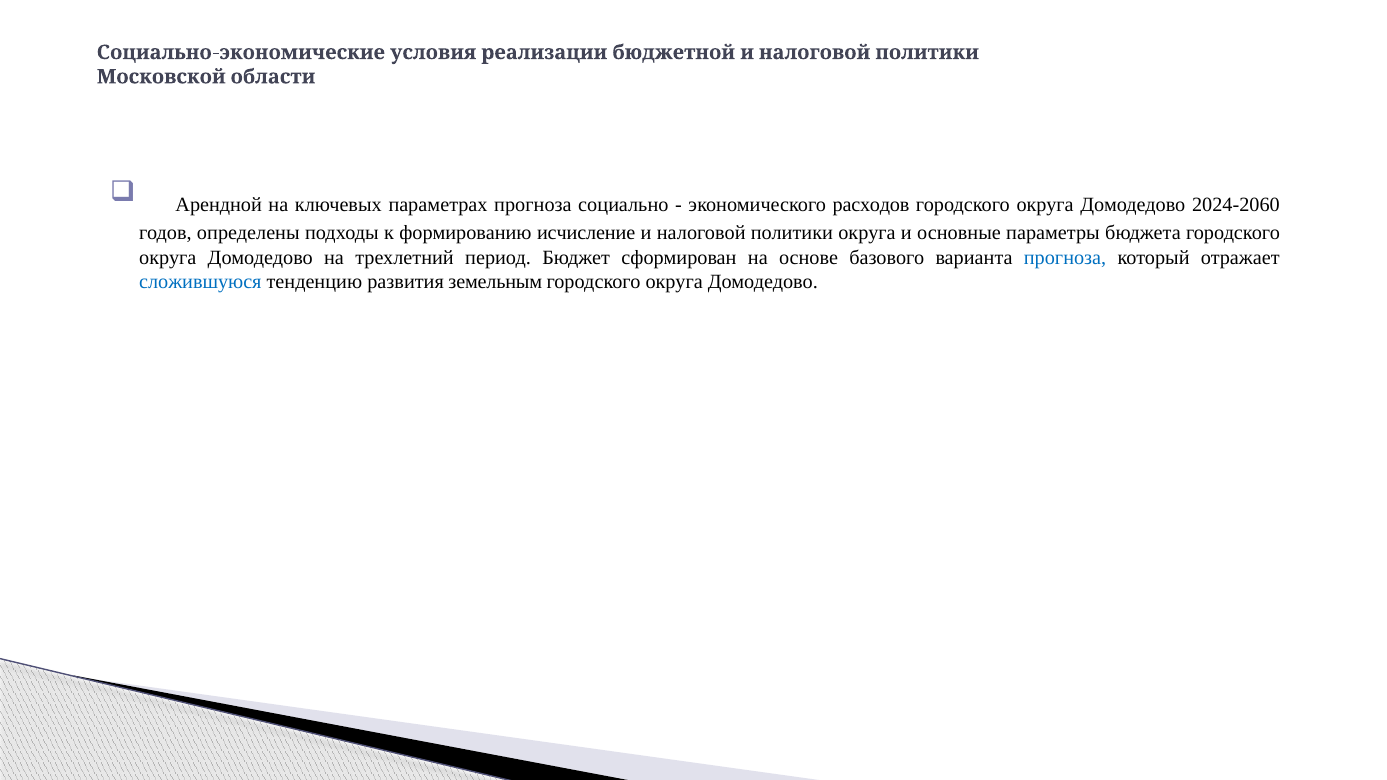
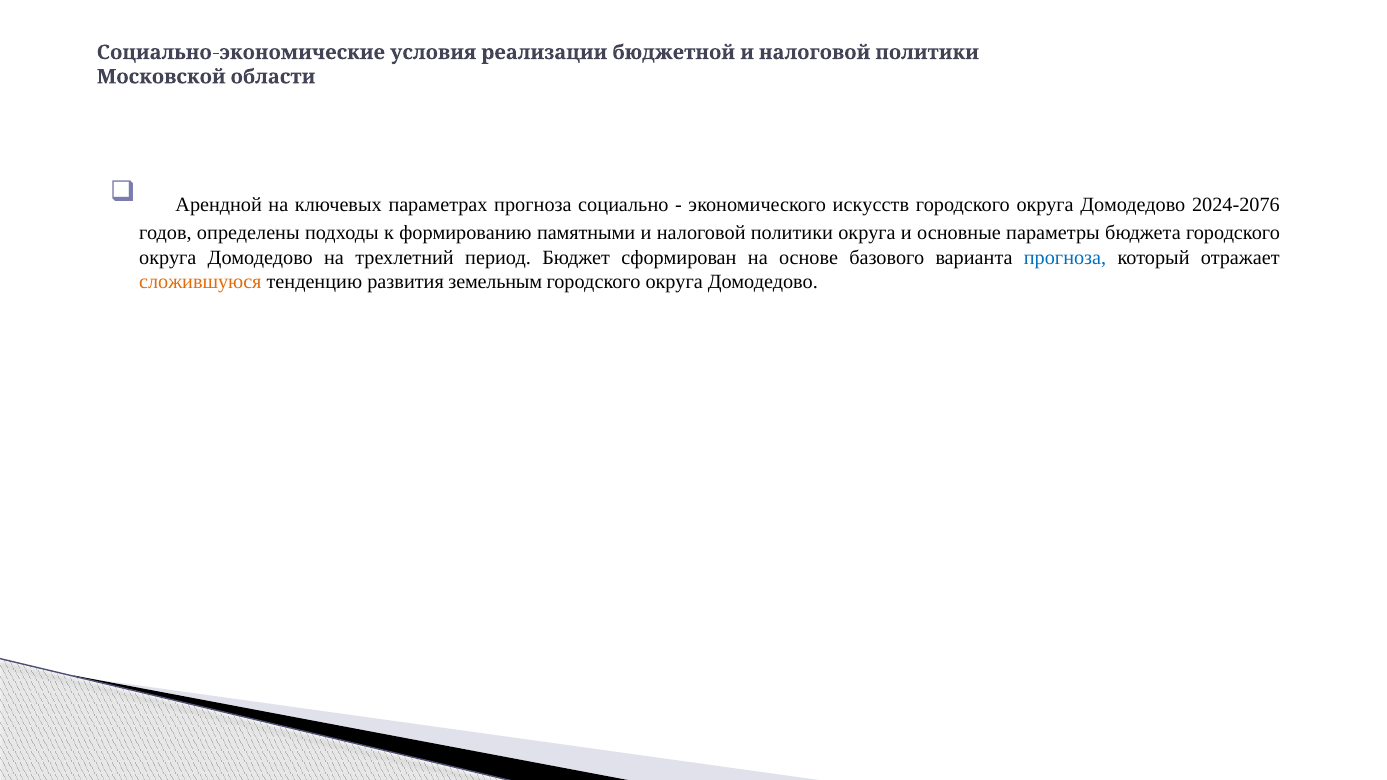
расходов: расходов -> искусств (871, 205)
2024-2060: 2024-2060 -> 2024-2076 (1236, 205)
исчисление: исчисление -> памятными (586, 233)
сложившуюся colour: blue -> orange (200, 282)
